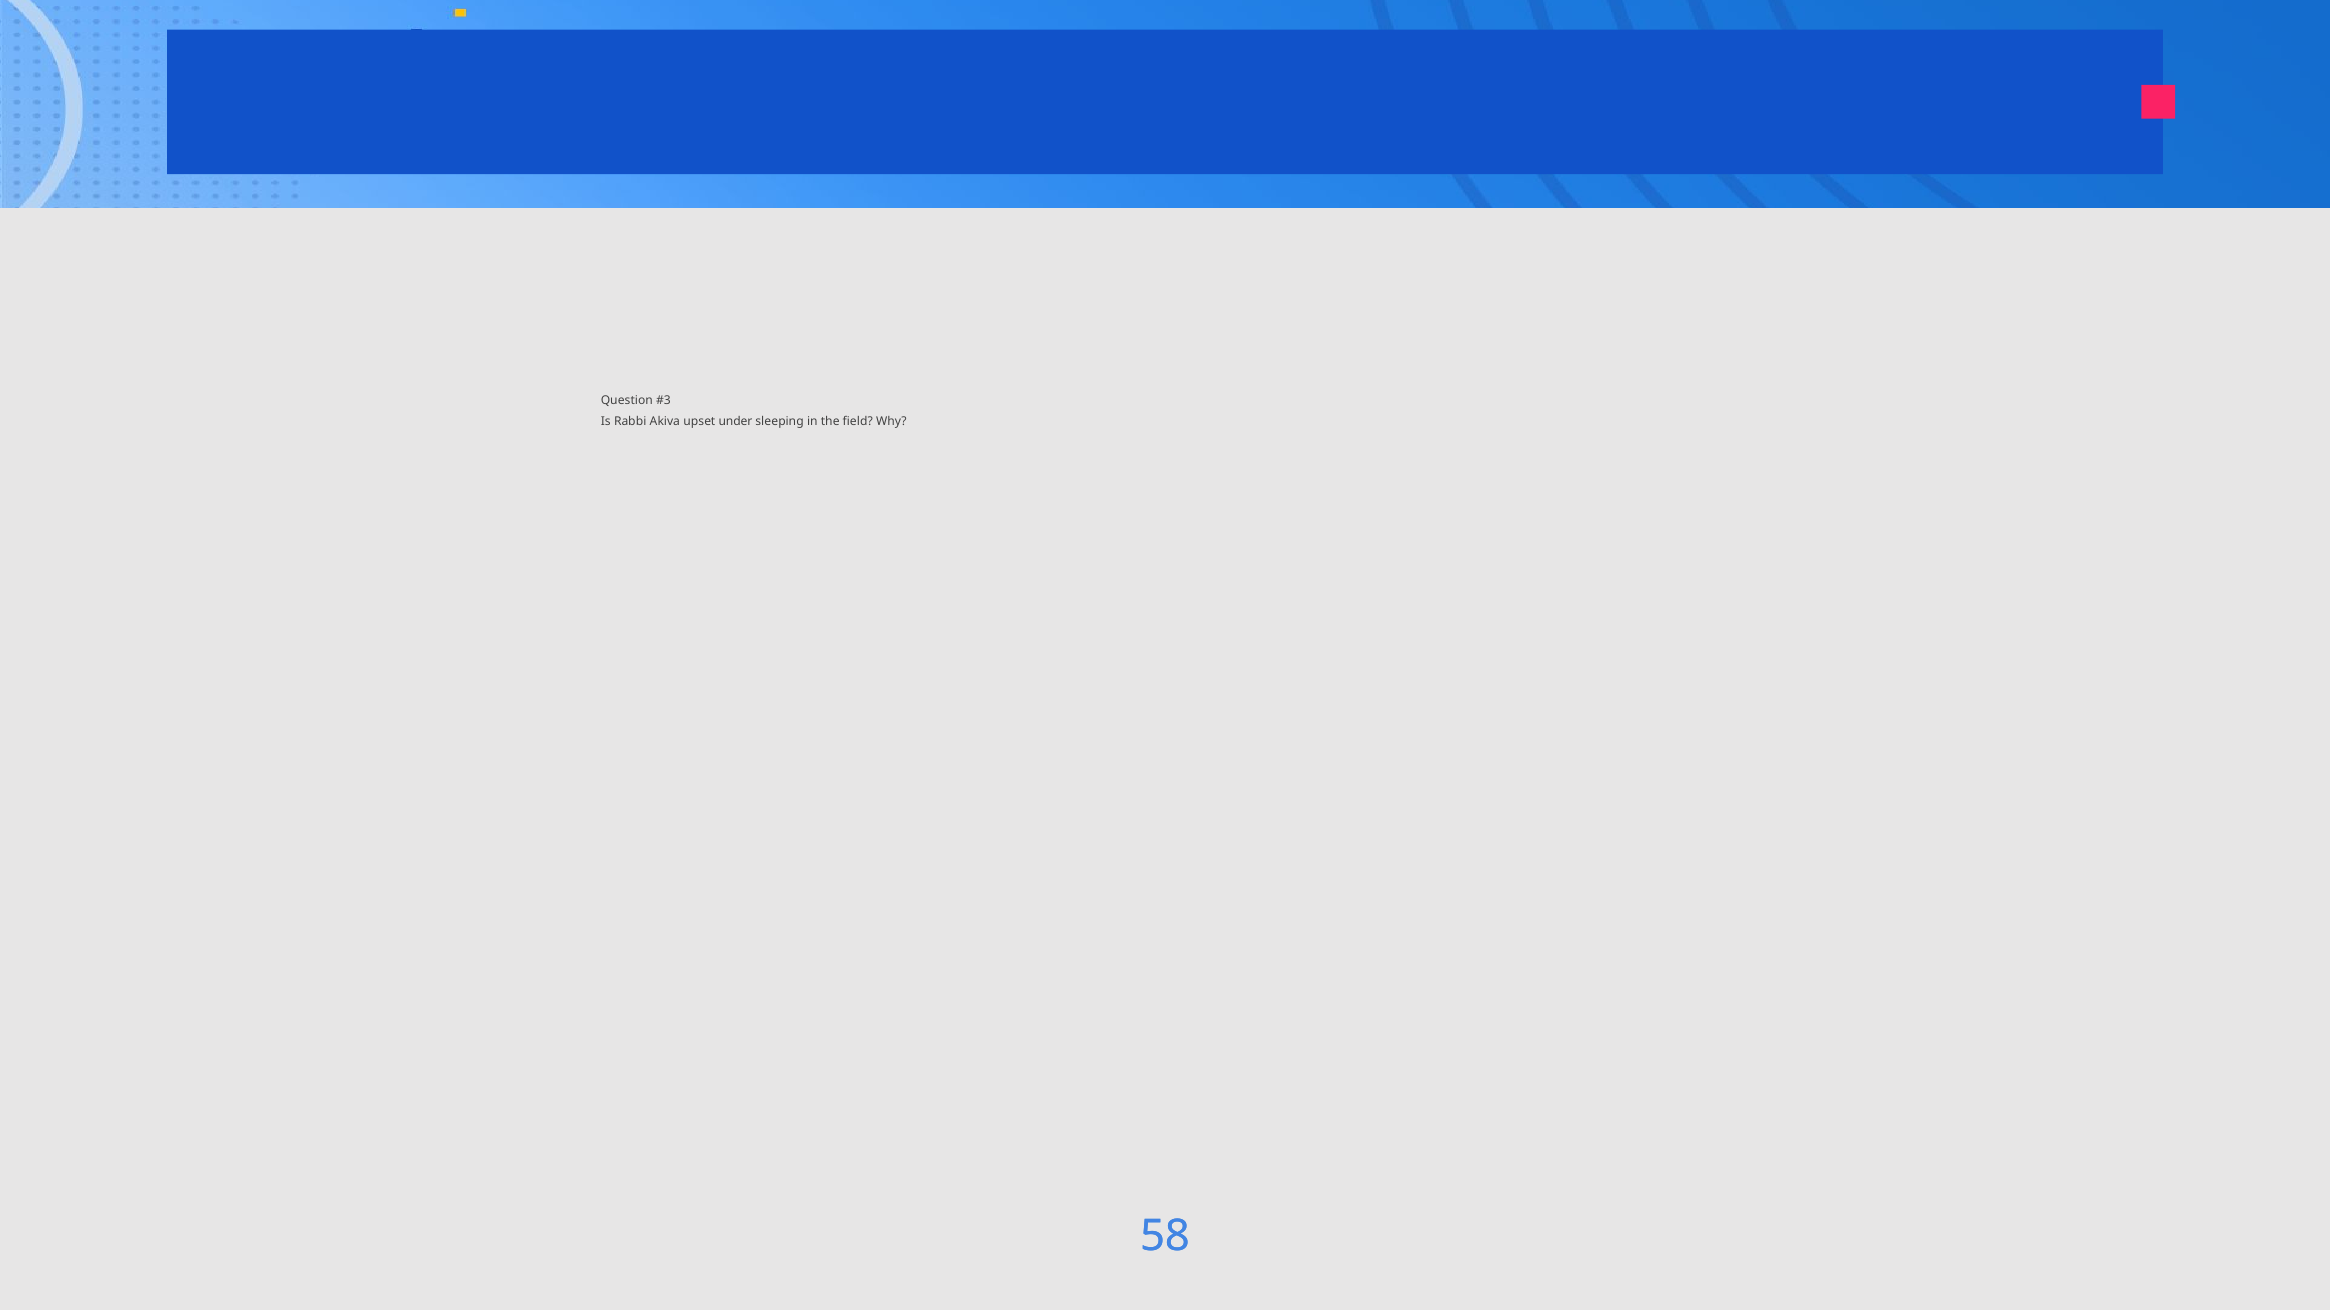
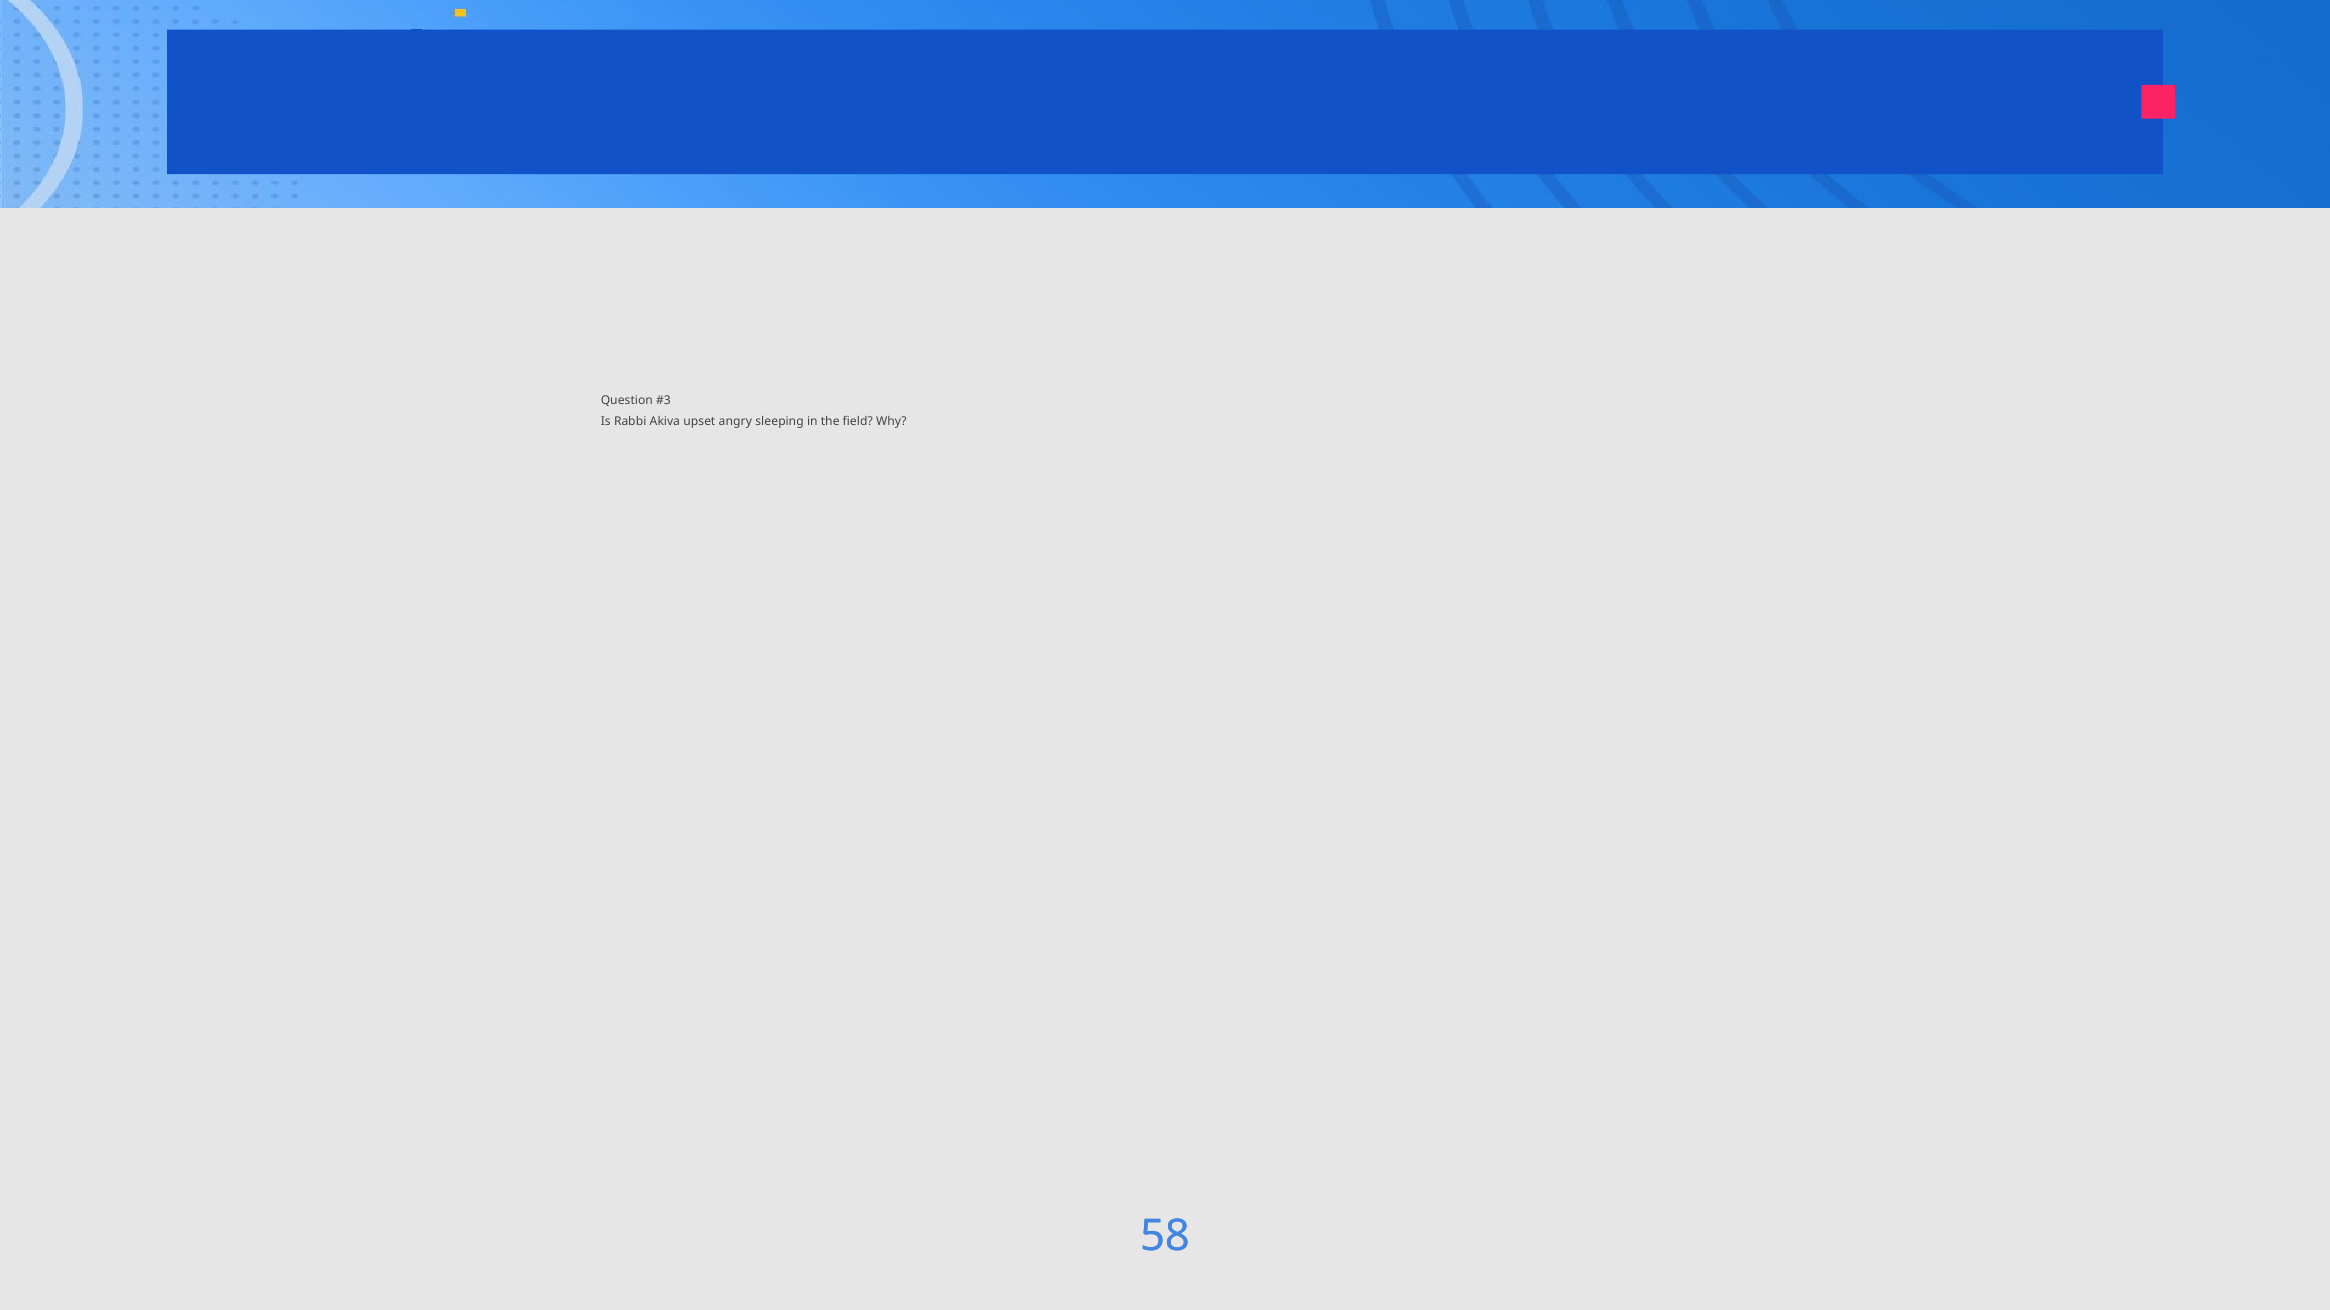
under: under -> angry (735, 422)
